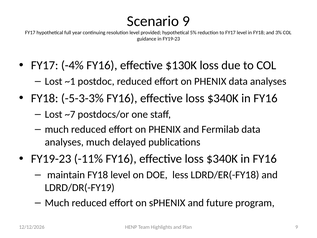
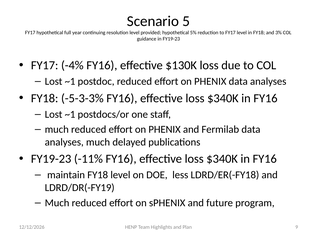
Scenario 9: 9 -> 5 (186, 21)
~7: ~7 -> ~1 (70, 114)
